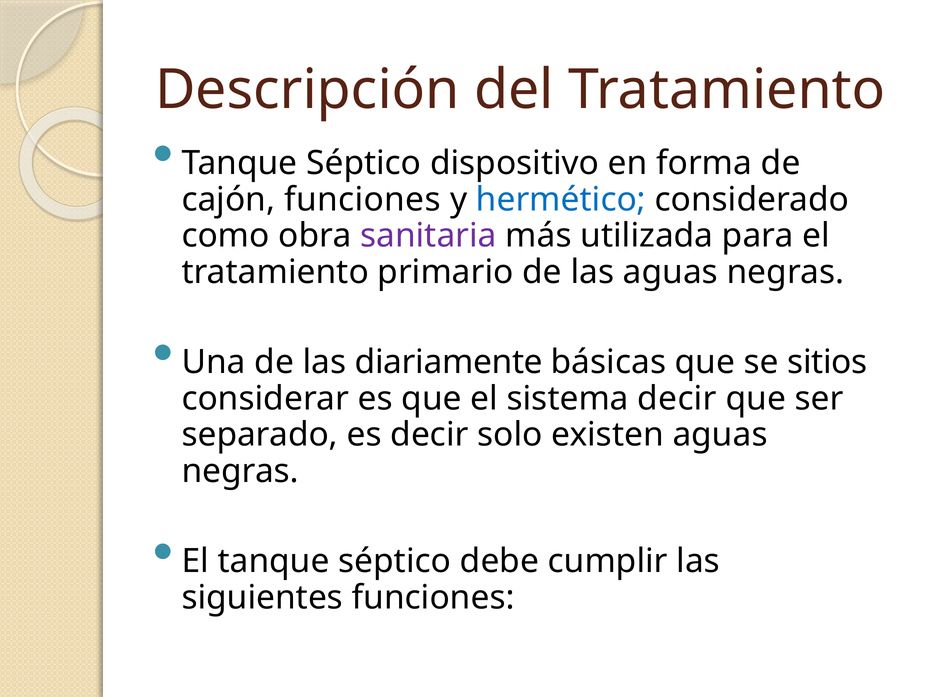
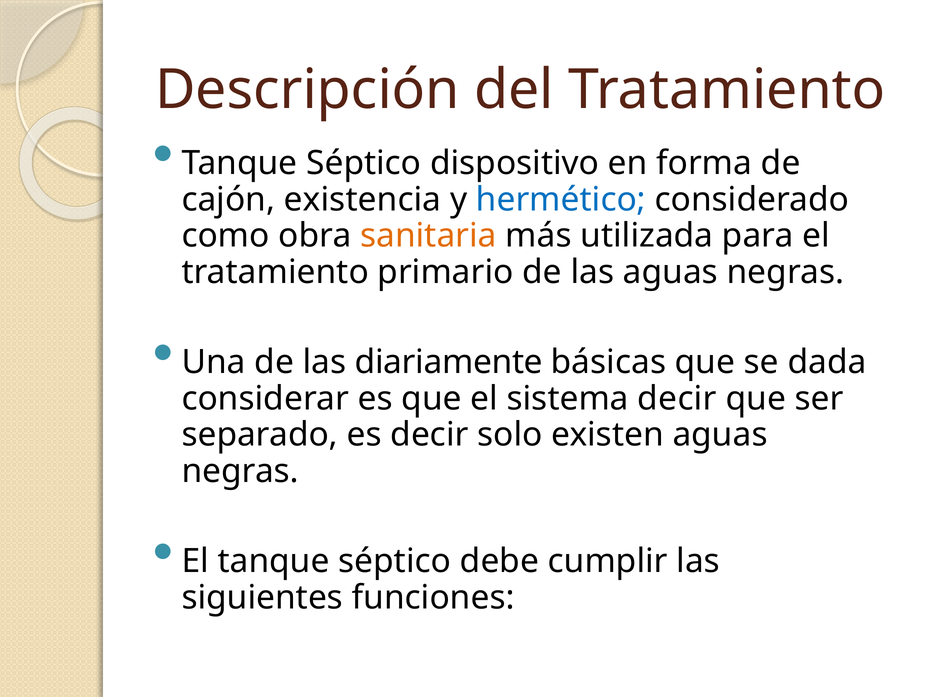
cajón funciones: funciones -> existencia (363, 199)
sanitaria colour: purple -> orange (428, 236)
sitios: sitios -> dada (827, 362)
